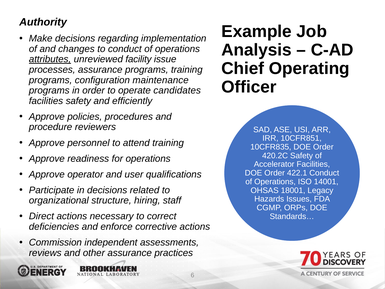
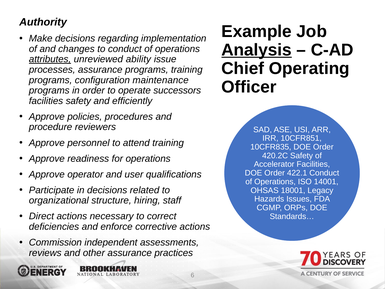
Analysis underline: none -> present (257, 50)
facility: facility -> ability (138, 59)
candidates: candidates -> successors (177, 90)
